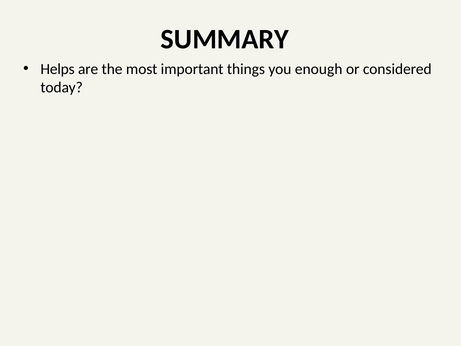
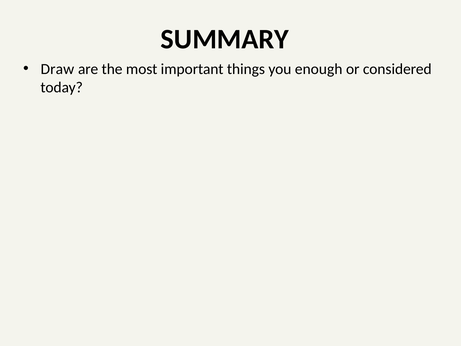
Helps: Helps -> Draw (57, 69)
